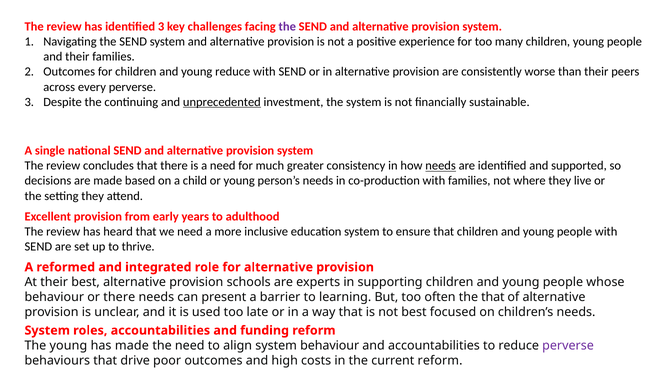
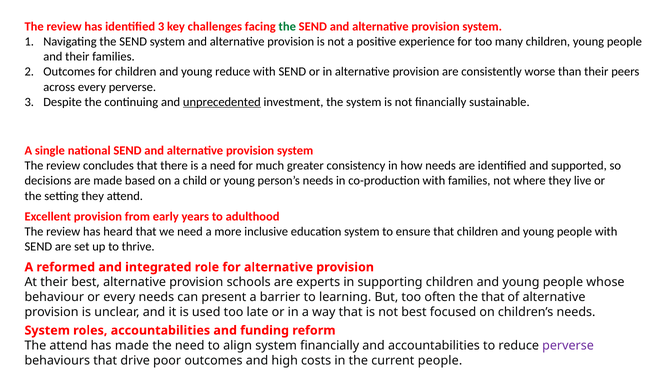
the colour: purple -> green (287, 27)
needs underline: present -> none (441, 166)
or there: there -> every (119, 297)
The young: young -> attend (69, 345)
system behaviour: behaviour -> financially (330, 345)
current reform: reform -> people (440, 360)
